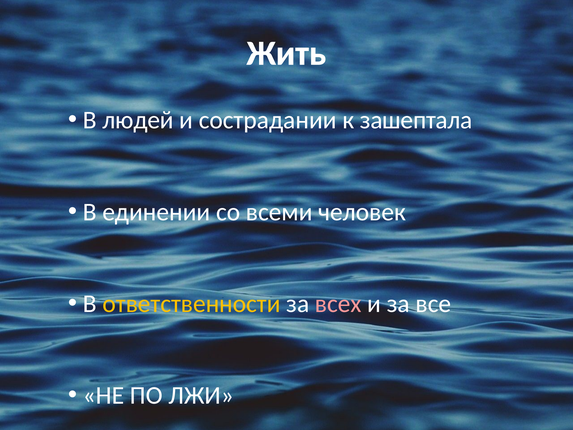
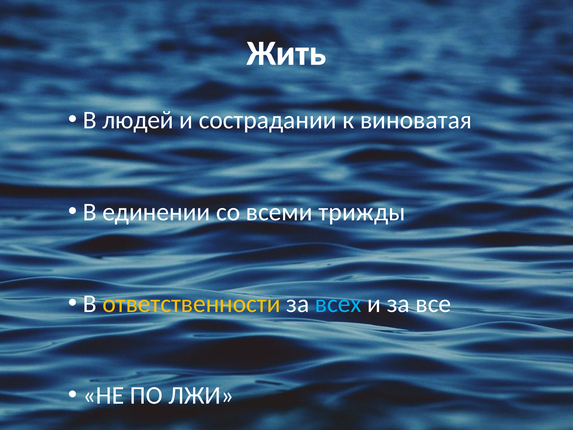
зашептала: зашептала -> виноватая (416, 120)
человек: человек -> трижды (362, 212)
всех colour: pink -> light blue (338, 304)
